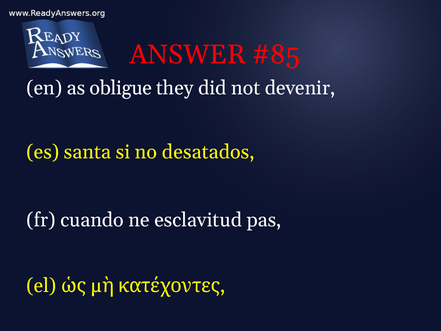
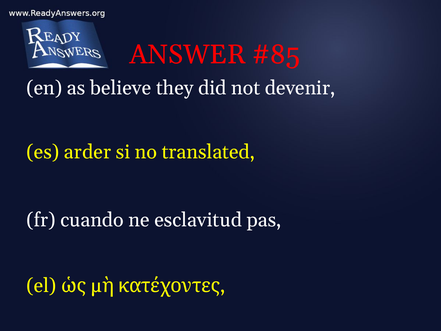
obligue: obligue -> believe (121, 88)
santa: santa -> arder (88, 152)
desatados: desatados -> translated (208, 152)
